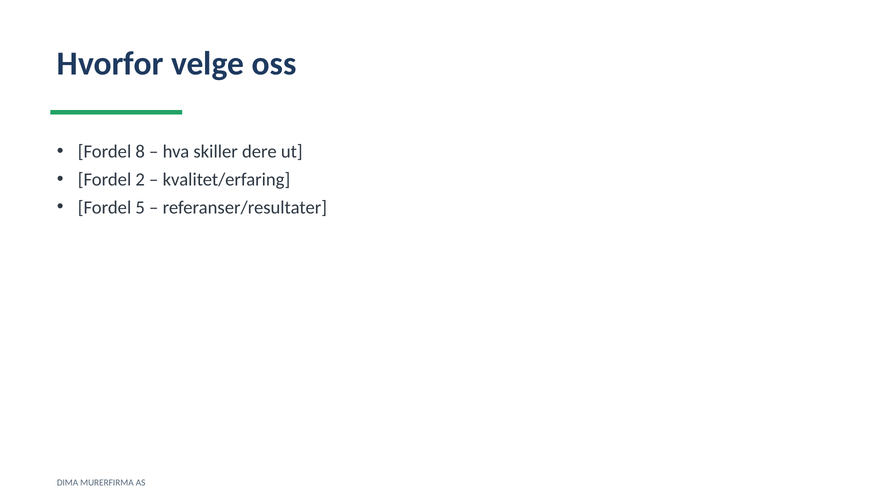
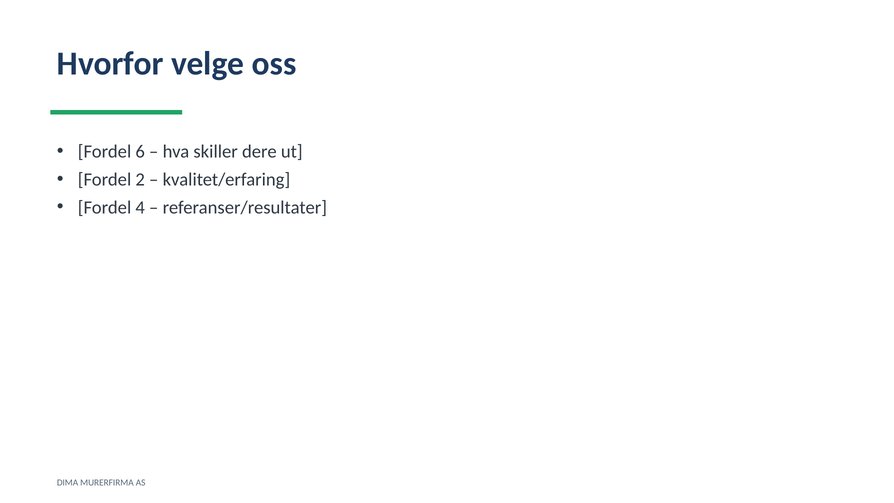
8: 8 -> 6 (140, 151)
5: 5 -> 4 (140, 207)
